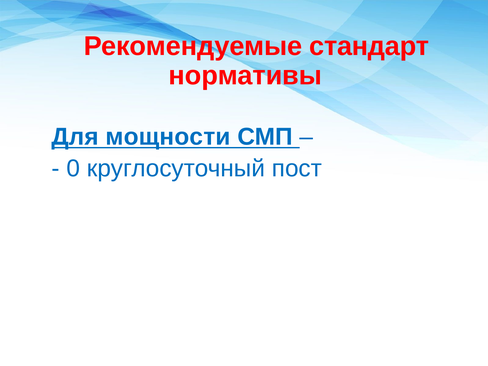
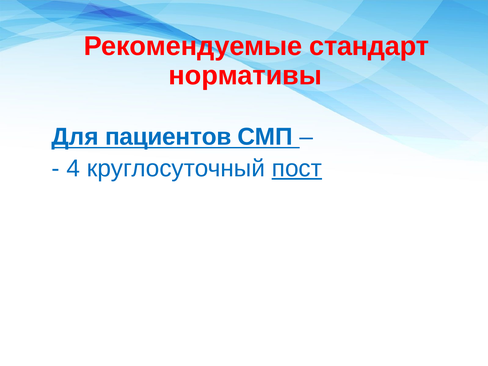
мощности: мощности -> пациентов (168, 137)
0: 0 -> 4 (73, 168)
пост underline: none -> present (297, 168)
